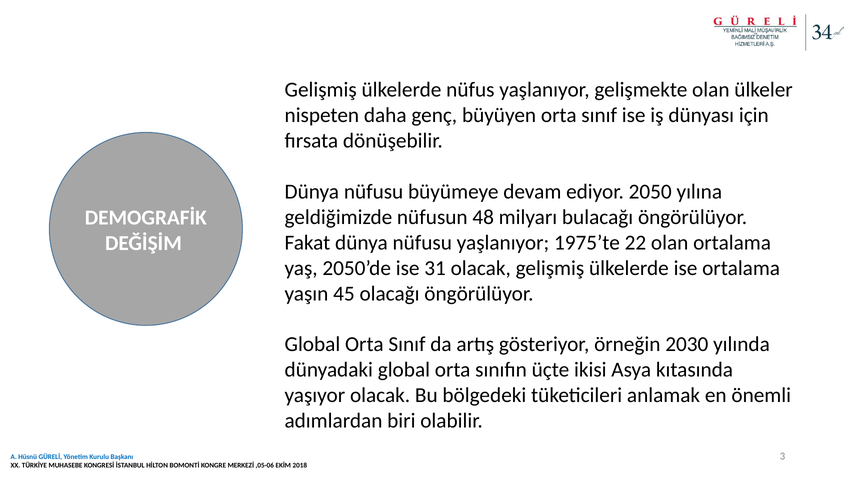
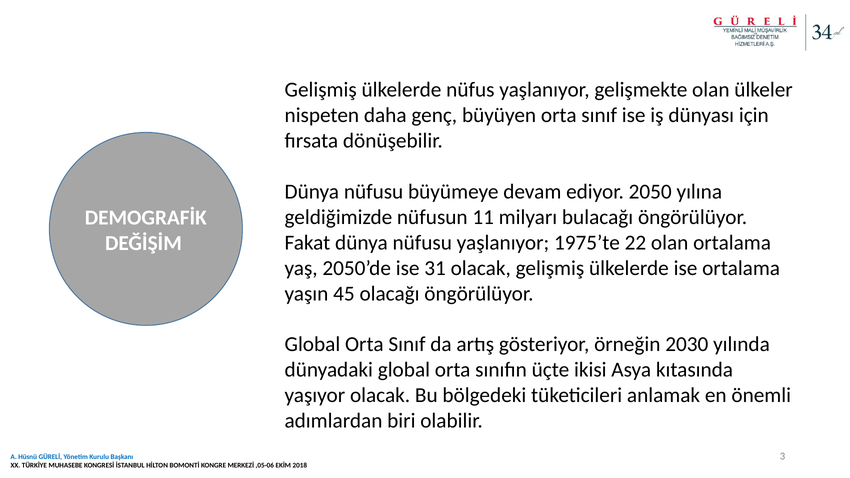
48: 48 -> 11 (483, 217)
